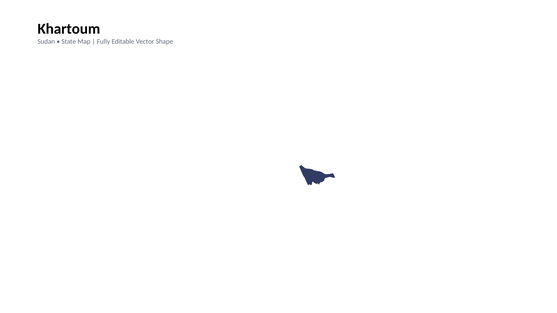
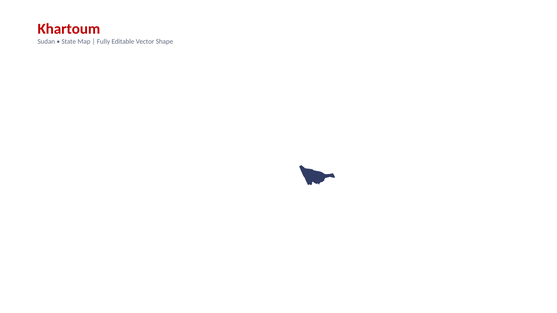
Khartoum colour: black -> red (69, 29)
